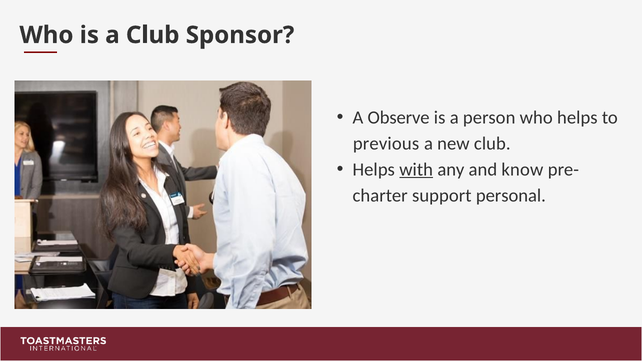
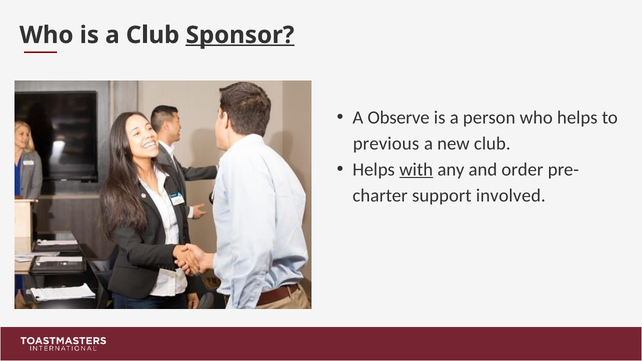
Sponsor underline: none -> present (240, 35)
know: know -> order (522, 170)
personal: personal -> involved (511, 196)
